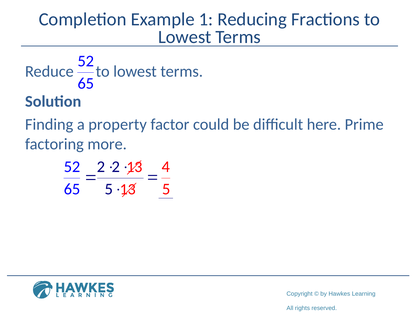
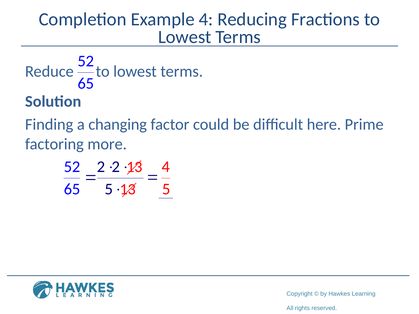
Example 1: 1 -> 4 (206, 19)
property: property -> changing (118, 125)
